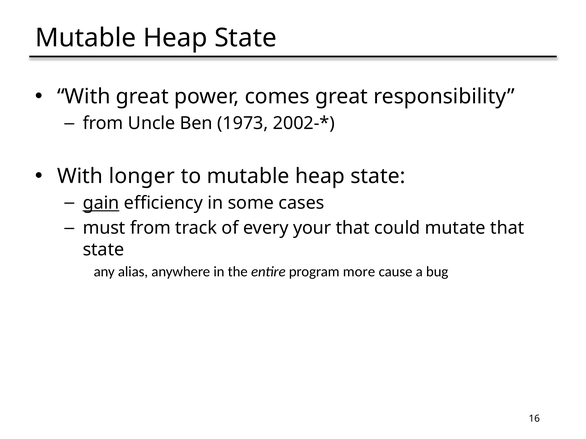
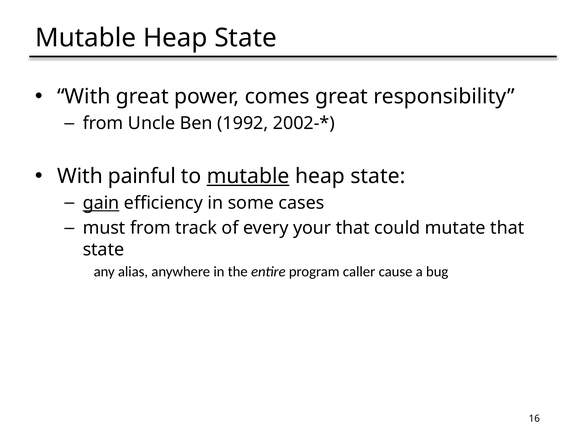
1973: 1973 -> 1992 (243, 124)
longer: longer -> painful (142, 177)
mutable underline: none -> present (248, 177)
more: more -> caller (359, 272)
